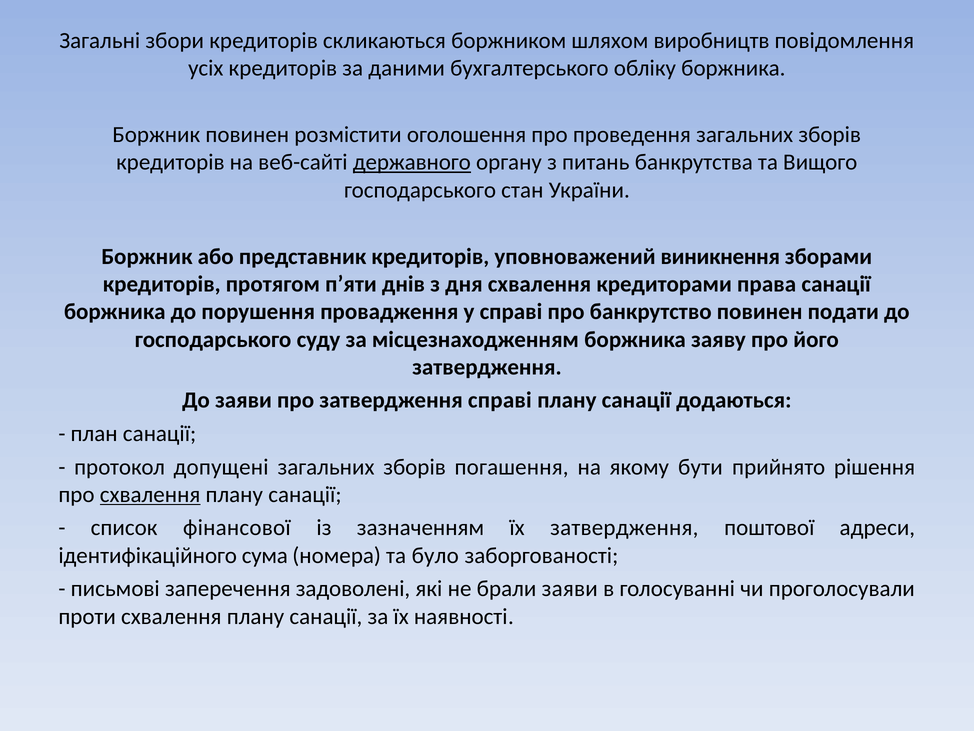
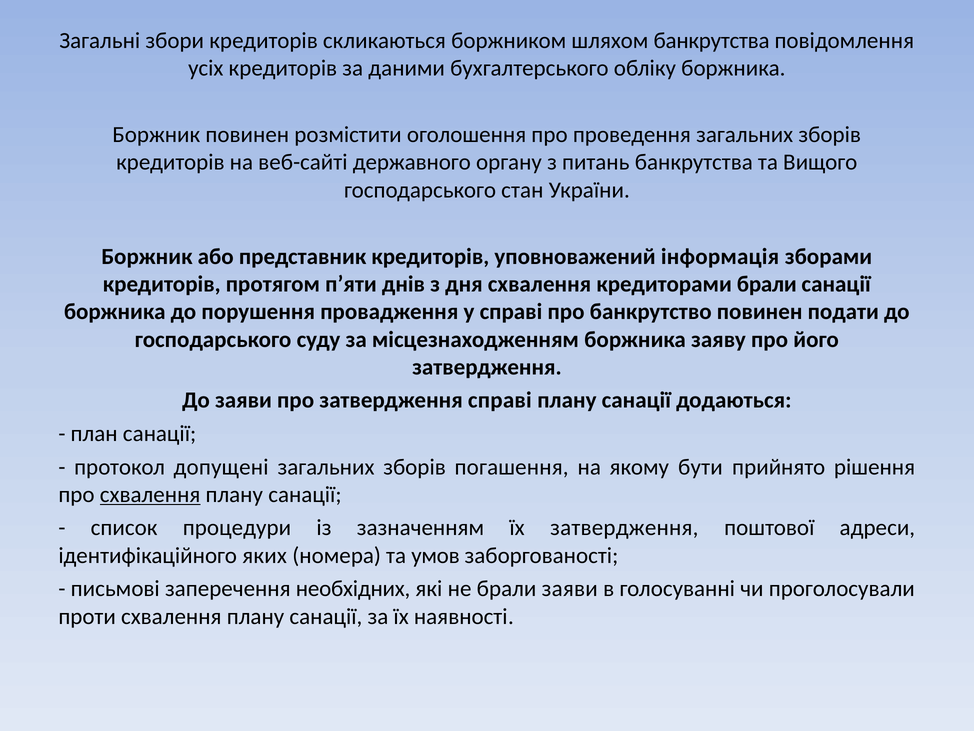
шляхом виробництв: виробництв -> банкрутства (712, 40)
державного underline: present -> none (412, 162)
виникнення: виникнення -> інформація (720, 256)
кредиторами права: права -> брали (767, 284)
фінансової: фінансової -> процедури (237, 528)
сума: сума -> яких (265, 555)
було: було -> умов (435, 555)
задоволені: задоволені -> необхідних (353, 588)
